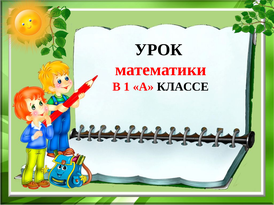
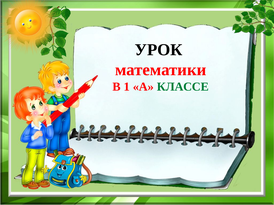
КЛАССЕ colour: black -> green (183, 87)
